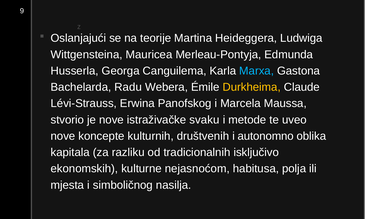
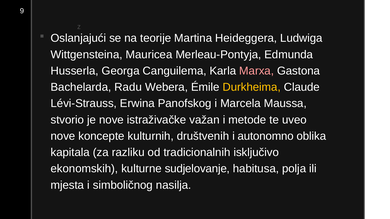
Marxa colour: light blue -> pink (257, 71)
svaku: svaku -> važan (204, 120)
nejasnoćom: nejasnoćom -> sudjelovanje (197, 169)
